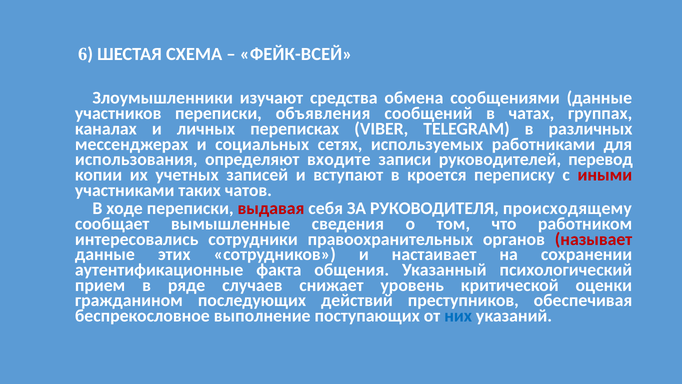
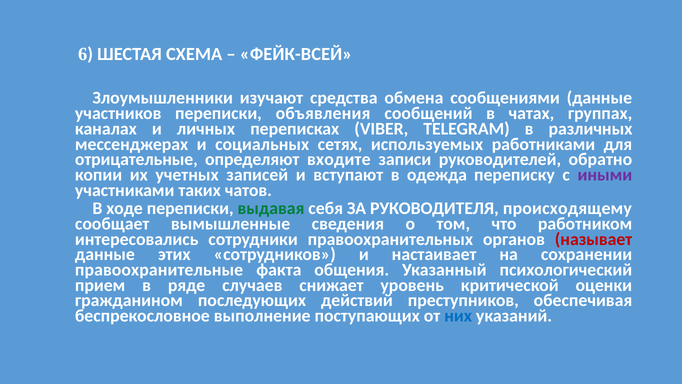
использования: использования -> отрицательные (136, 159)
перевод: перевод -> обратно (600, 159)
кроется: кроется -> одежда (437, 175)
иными colour: red -> purple (605, 175)
выдавая colour: red -> green (271, 208)
аутентификационные: аутентификационные -> правоохранительные (159, 270)
